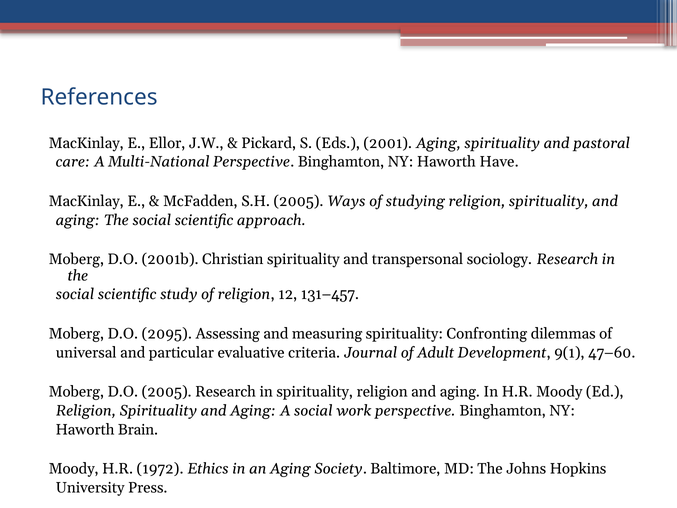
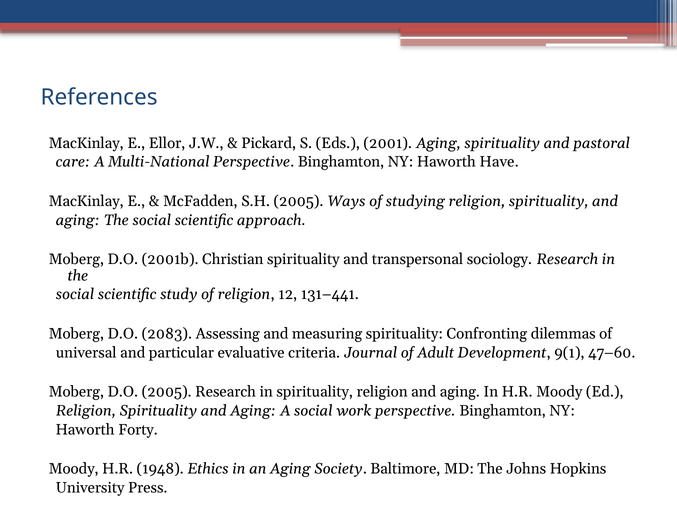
131–457: 131–457 -> 131–441 (330, 294)
2095: 2095 -> 2083 (167, 334)
Brain: Brain -> Forty (138, 429)
1972: 1972 -> 1948 (160, 469)
